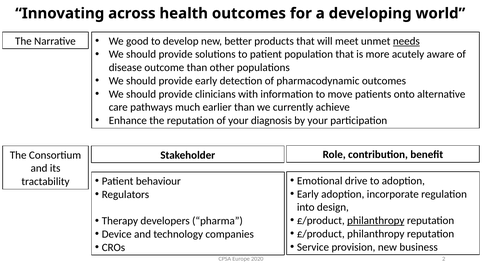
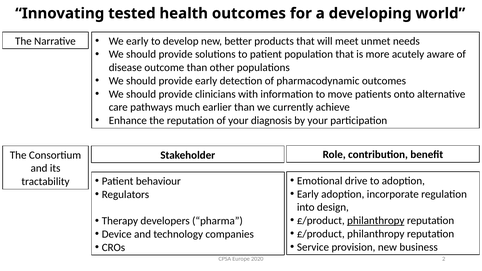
across: across -> tested (132, 13)
We good: good -> early (137, 41)
needs underline: present -> none (406, 41)
